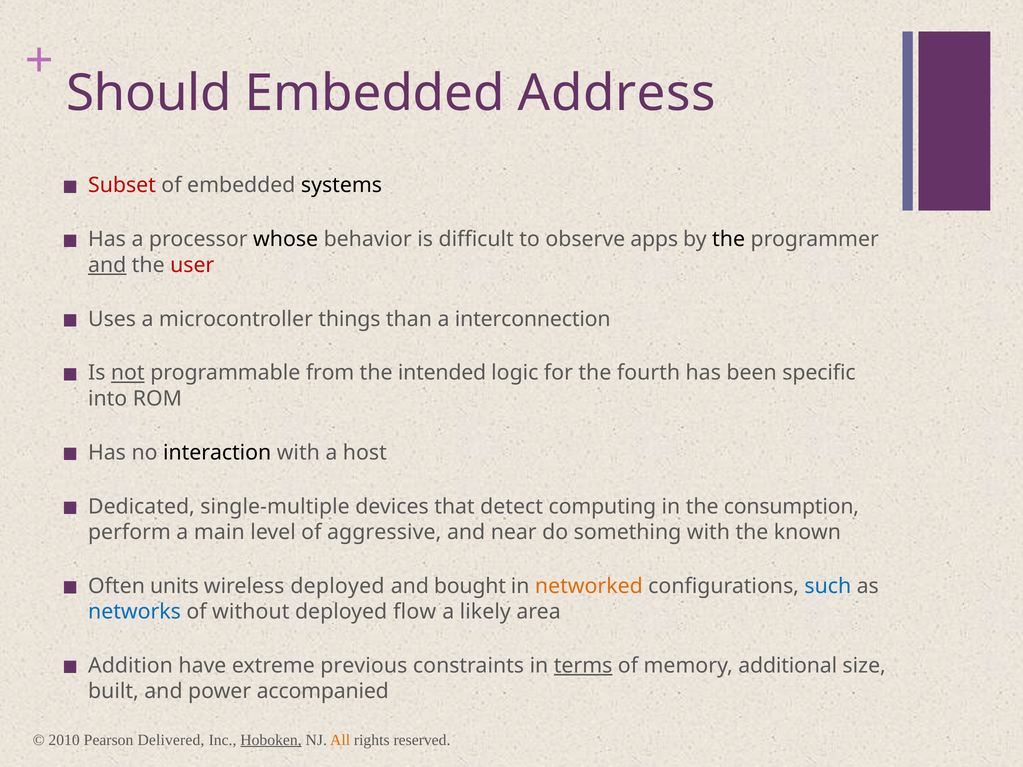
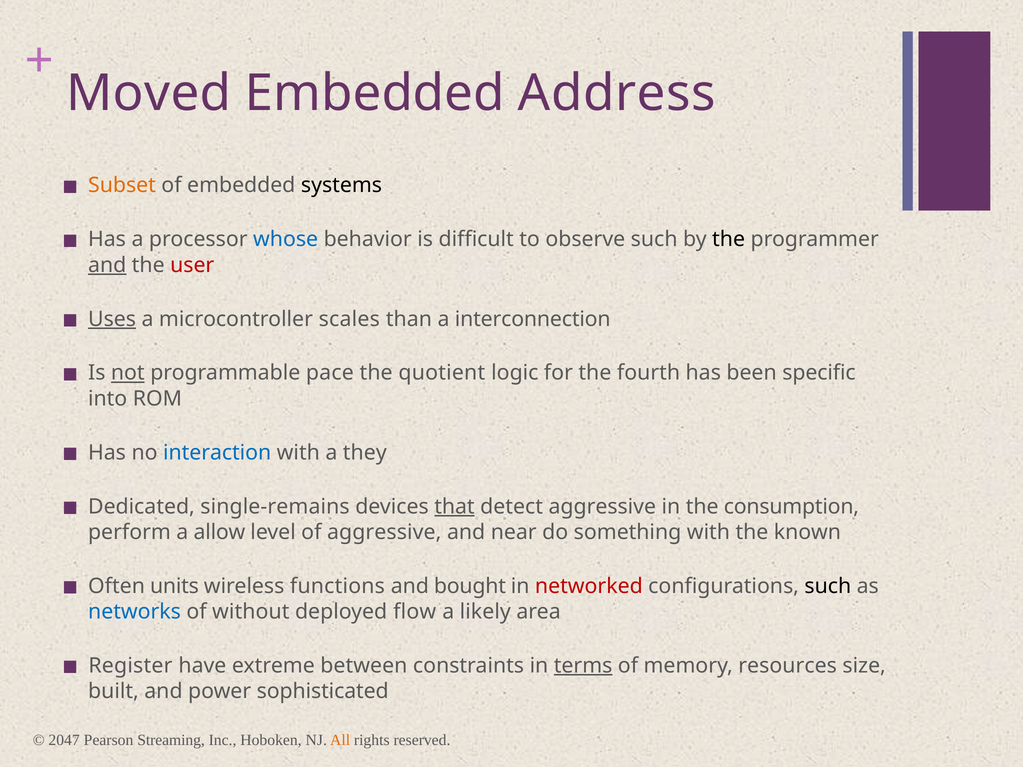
Should: Should -> Moved (149, 94)
Subset colour: red -> orange (122, 185)
whose colour: black -> blue (286, 239)
observe apps: apps -> such (654, 239)
Uses underline: none -> present (112, 319)
things: things -> scales (349, 319)
from: from -> pace (330, 373)
intended: intended -> quotient (442, 373)
interaction colour: black -> blue (217, 453)
host: host -> they (365, 453)
single-multiple: single-multiple -> single-remains (275, 507)
that underline: none -> present (454, 507)
detect computing: computing -> aggressive (602, 507)
main: main -> allow (219, 532)
wireless deployed: deployed -> functions (337, 586)
networked colour: orange -> red (589, 586)
such colour: blue -> black (828, 586)
Addition: Addition -> Register (130, 666)
previous: previous -> between (364, 666)
additional: additional -> resources (788, 666)
accompanied: accompanied -> sophisticated (323, 691)
2010: 2010 -> 2047 (64, 740)
Delivered: Delivered -> Streaming (171, 740)
Hoboken underline: present -> none (271, 740)
